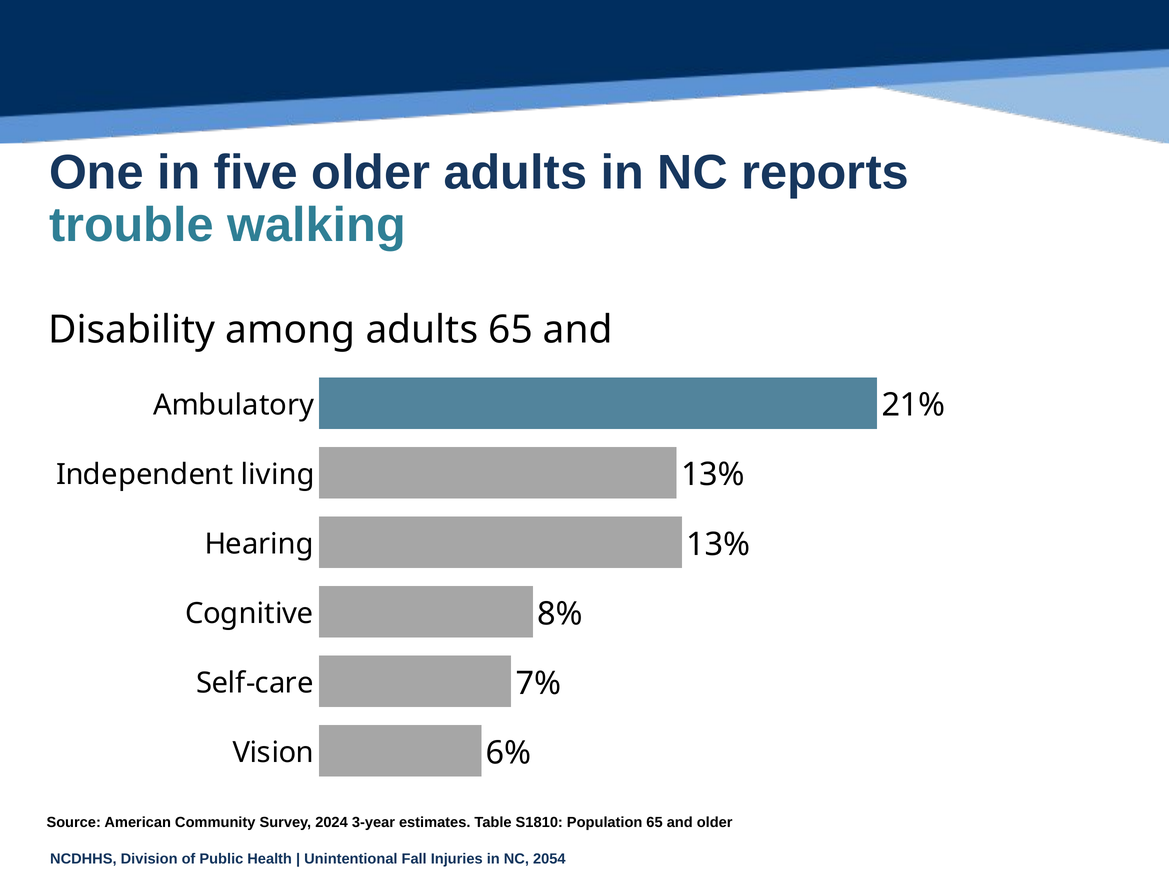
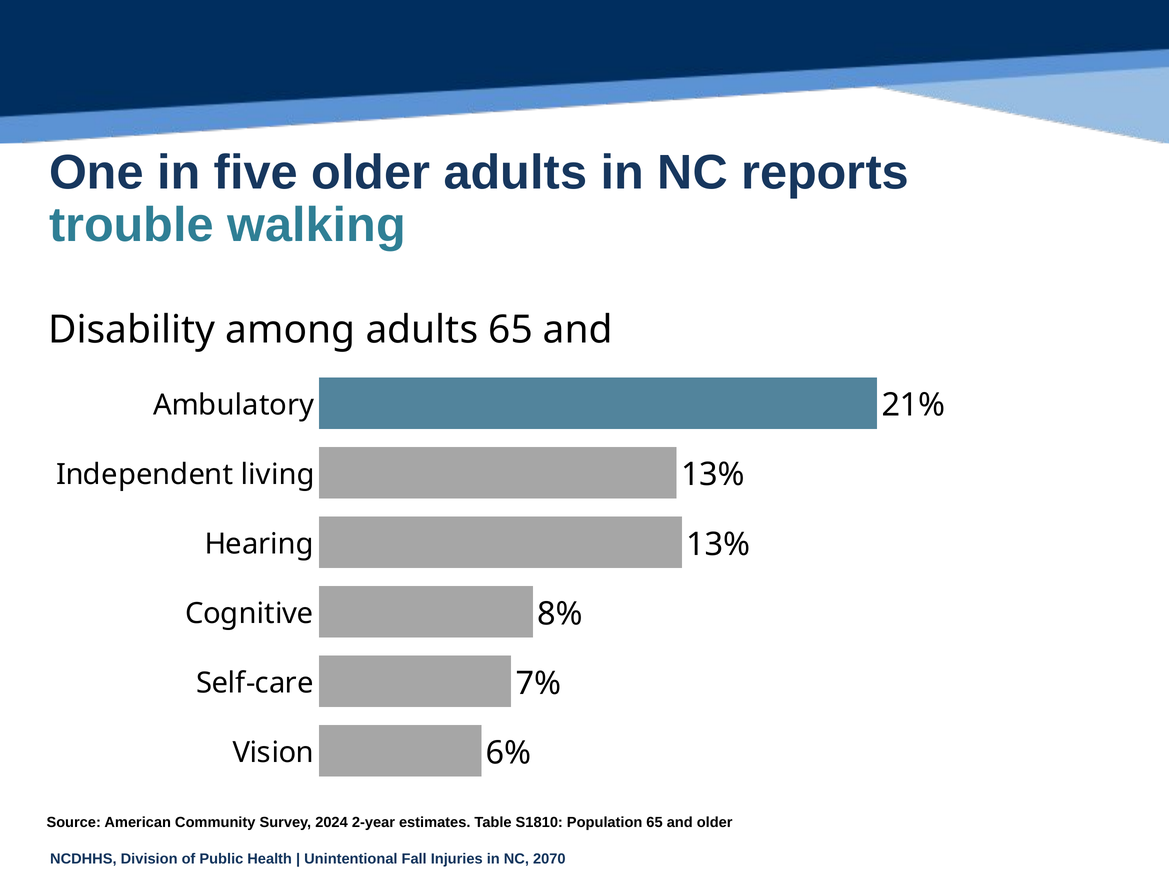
3-year: 3-year -> 2-year (373, 822)
2054: 2054 -> 2070 (549, 859)
